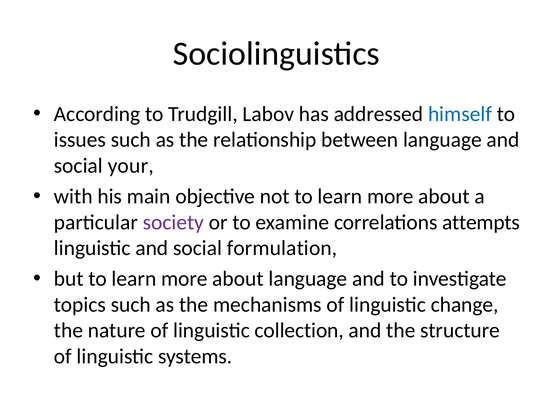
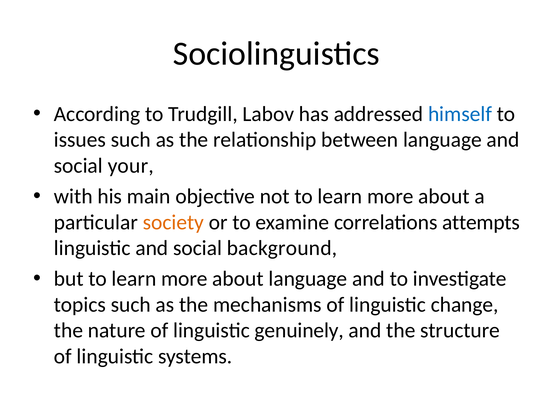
society colour: purple -> orange (173, 222)
formulation: formulation -> background (282, 248)
collection: collection -> genuinely (299, 330)
